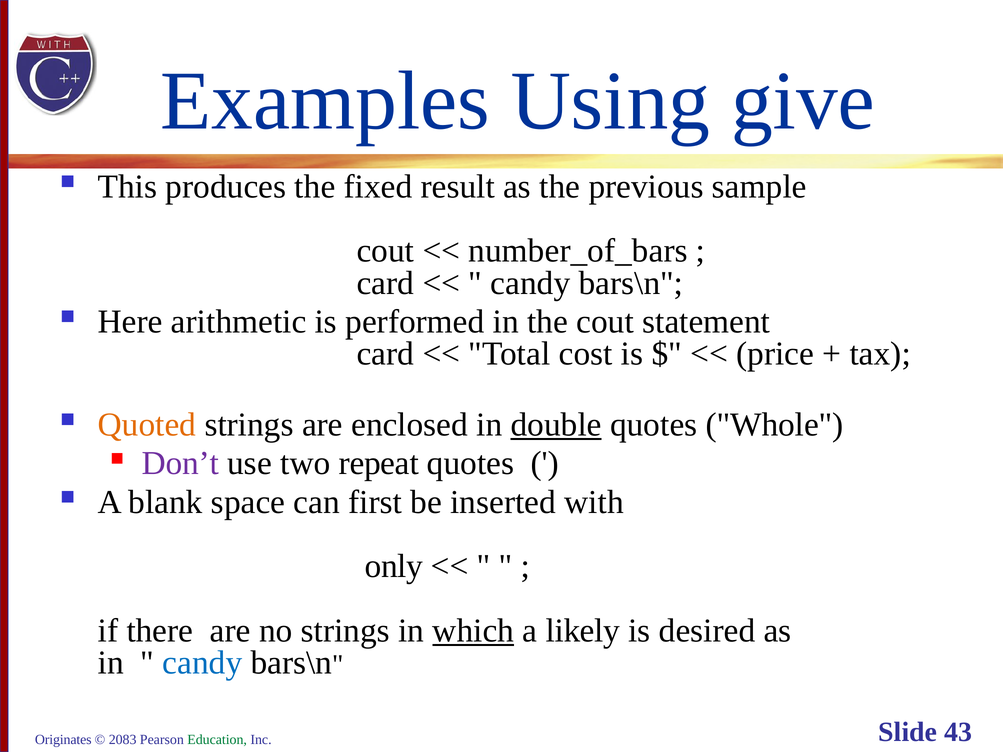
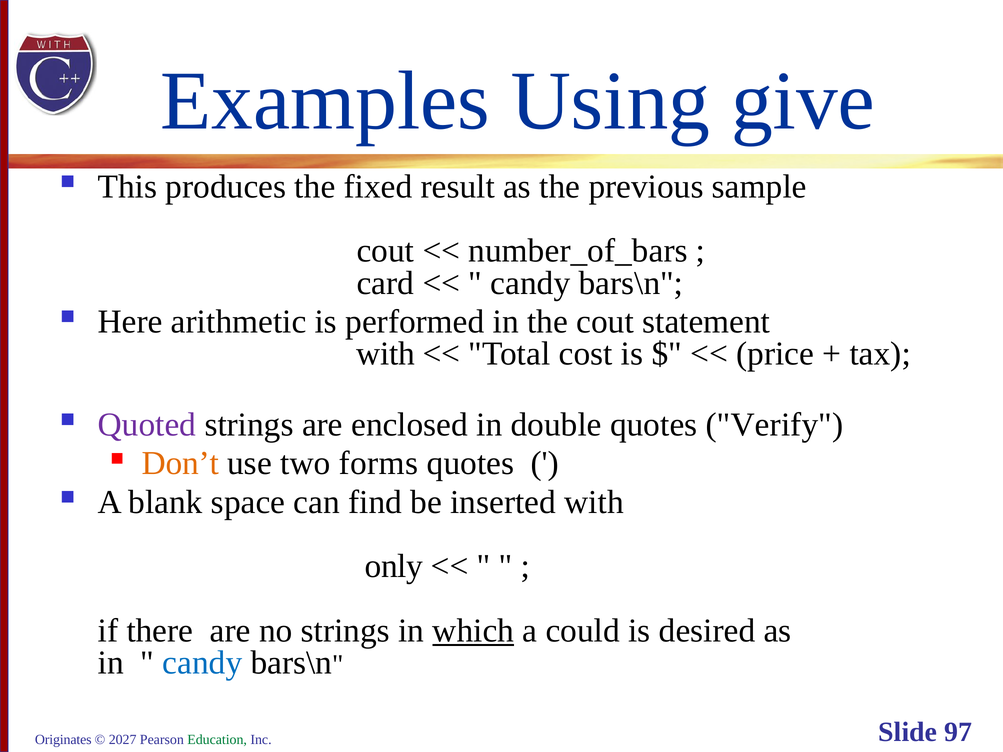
card: card -> with (386, 354)
Quoted colour: orange -> purple (147, 425)
double underline: present -> none (556, 425)
Whole: Whole -> Verify (774, 425)
Don’t colour: purple -> orange (180, 464)
repeat: repeat -> forms (378, 464)
first: first -> find (375, 502)
likely: likely -> could (583, 631)
2083: 2083 -> 2027 (123, 740)
43: 43 -> 97 (958, 732)
